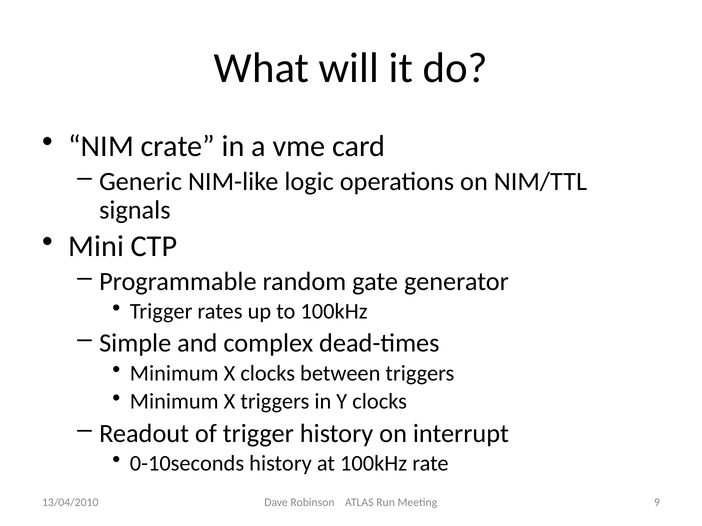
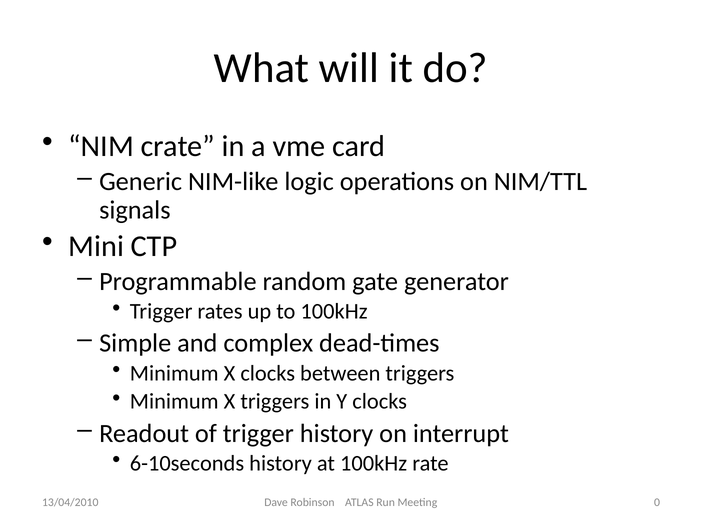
0-10seconds: 0-10seconds -> 6-10seconds (187, 464)
9: 9 -> 0 (657, 503)
